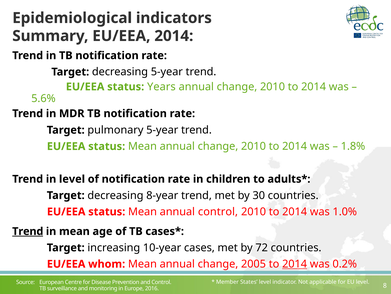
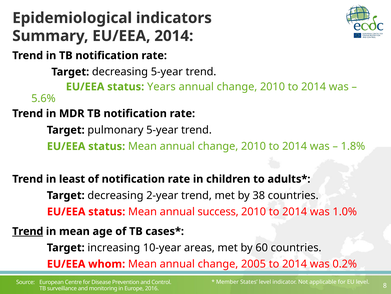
in level: level -> least (72, 179)
8-year: 8-year -> 2-year (162, 195)
30: 30 -> 38 (259, 195)
annual control: control -> success (218, 211)
cases: cases -> areas (199, 247)
72: 72 -> 60 (262, 247)
2014 underline: present -> none (295, 263)
